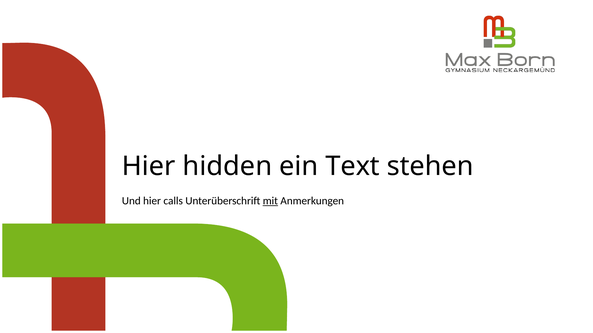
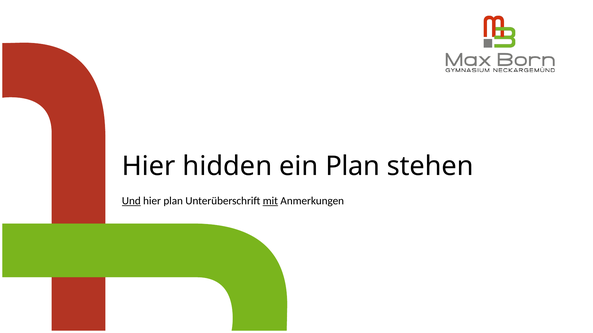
ein Text: Text -> Plan (353, 167)
Und underline: none -> present (131, 201)
hier calls: calls -> plan (173, 201)
